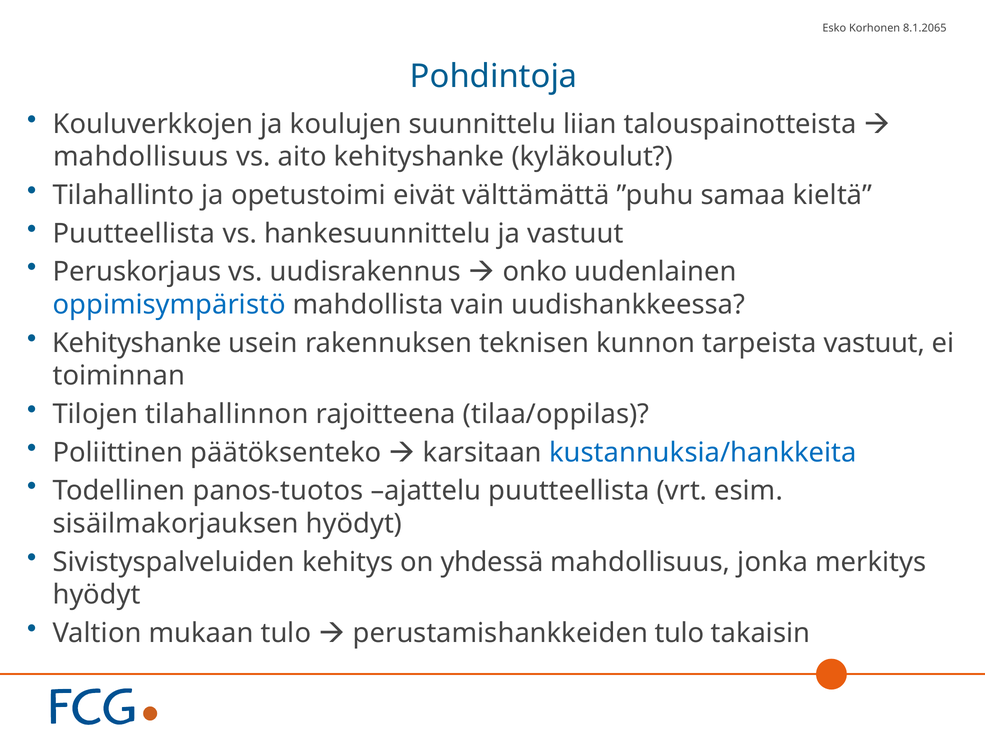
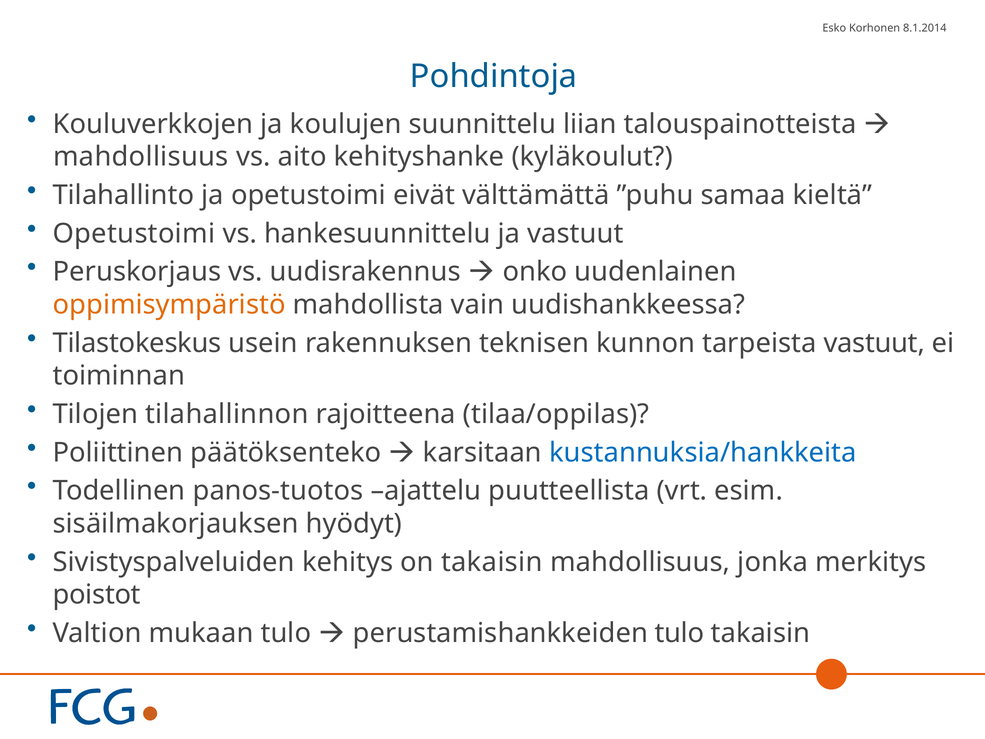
8.1.2065: 8.1.2065 -> 8.1.2014 (925, 28)
Puutteellista: Puutteellista -> Opetustoimi (134, 233)
oppimisympäristö colour: blue -> orange (169, 305)
Kehityshanke: Kehityshanke -> Tilastokeskus (137, 343)
on yhdessä: yhdessä -> takaisin (492, 562)
hyödyt: hyödyt -> poistot (97, 595)
